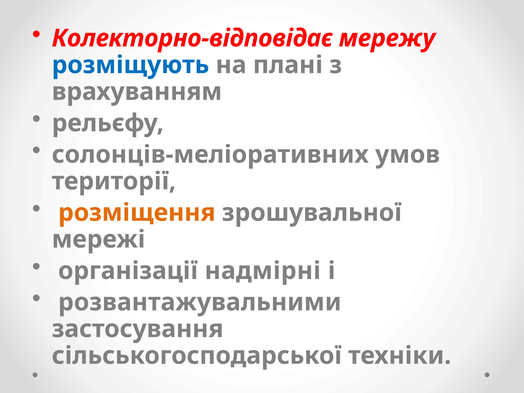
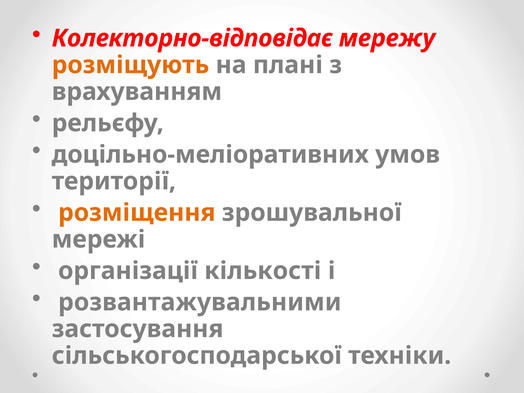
розміщують colour: blue -> orange (130, 65)
солонців-меліоративних: солонців-меліоративних -> доцільно-меліоративних (210, 155)
надмірні: надмірні -> кількості (263, 271)
